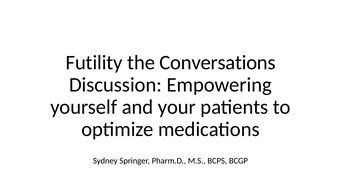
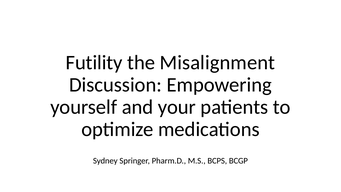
Conversations: Conversations -> Misalignment (217, 63)
